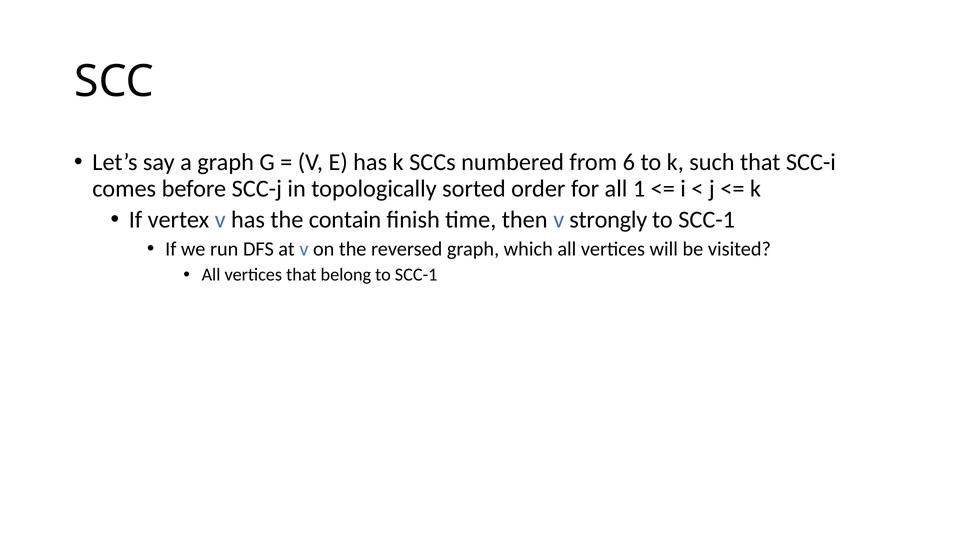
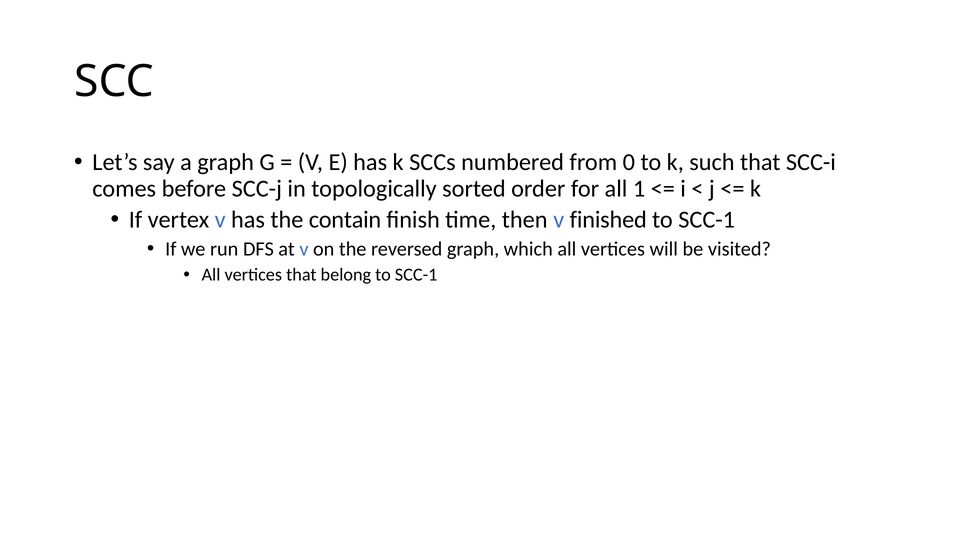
6: 6 -> 0 (629, 162)
strongly: strongly -> finished (608, 220)
